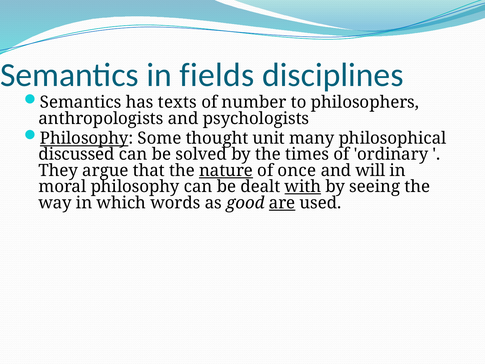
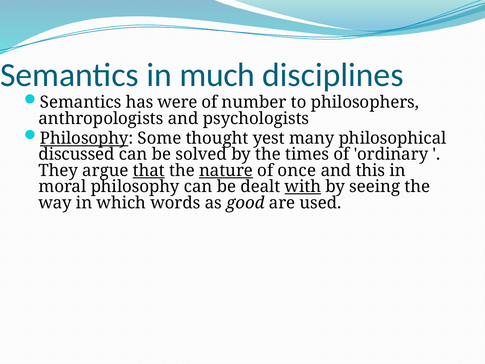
fields: fields -> much (217, 75)
texts: texts -> were (178, 102)
unit: unit -> yest (269, 138)
that underline: none -> present (149, 170)
will: will -> this (370, 170)
are underline: present -> none (282, 203)
